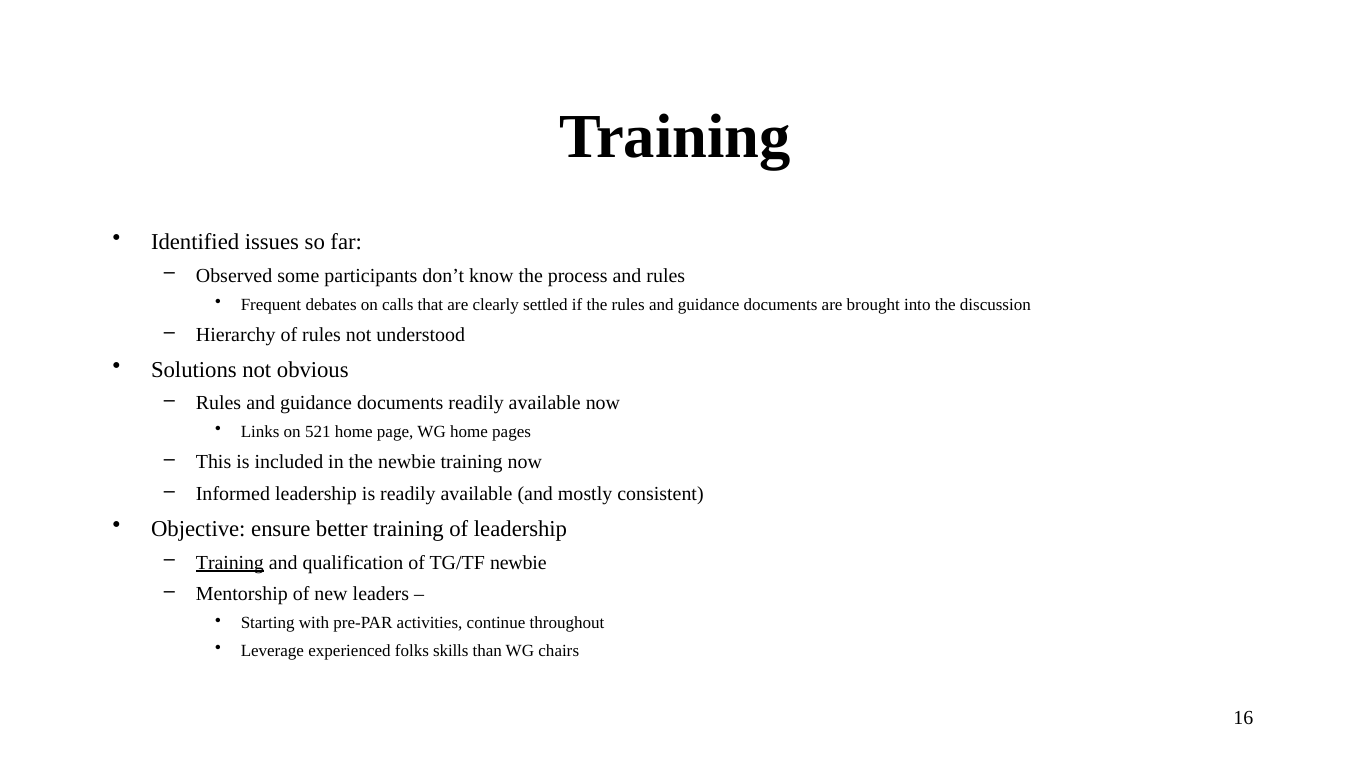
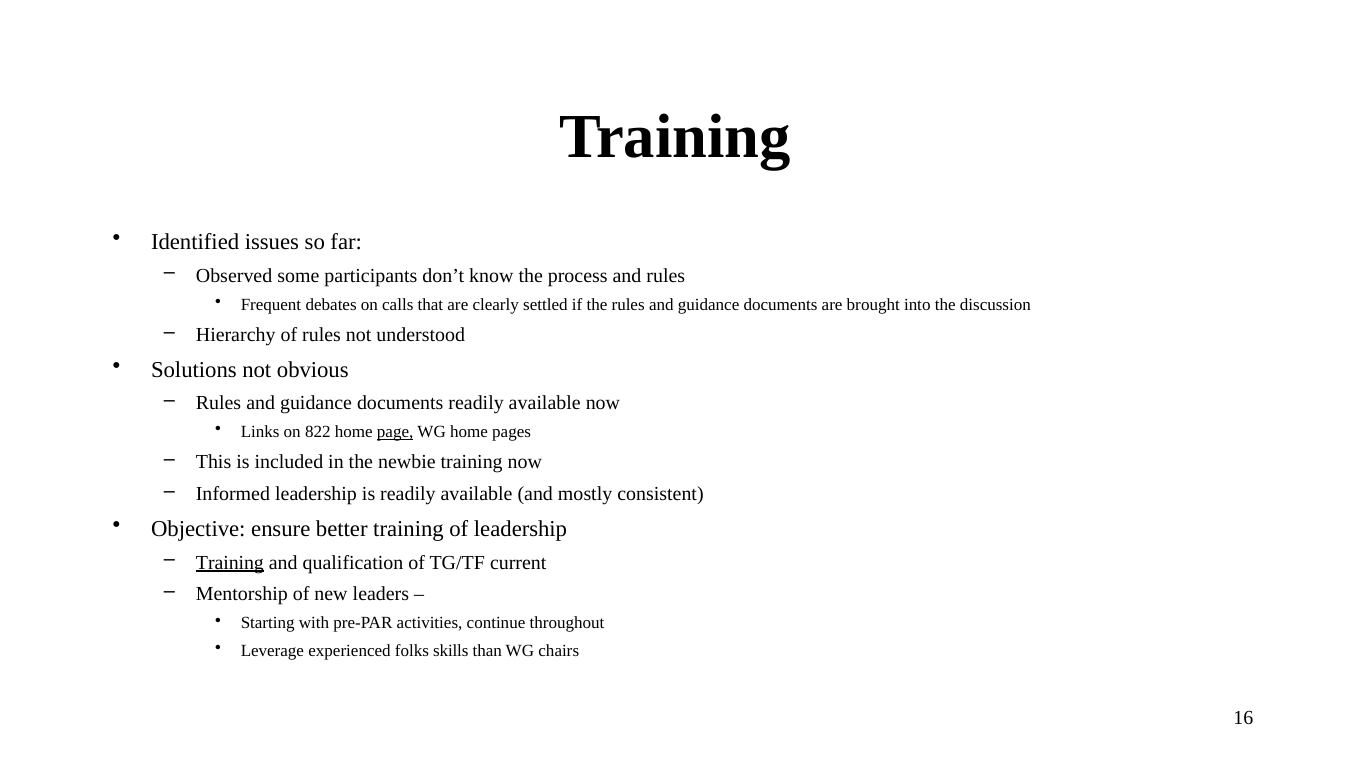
521: 521 -> 822 (318, 432)
page underline: none -> present (395, 432)
TG/TF newbie: newbie -> current (518, 563)
